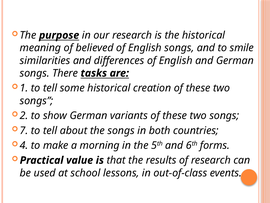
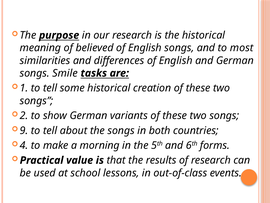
smile: smile -> most (242, 48)
There: There -> Smile (65, 73)
7: 7 -> 9 (24, 130)
